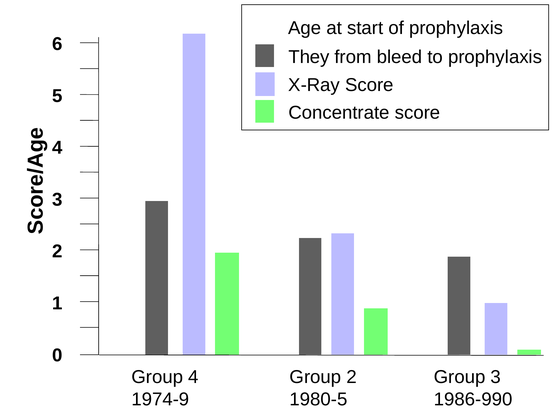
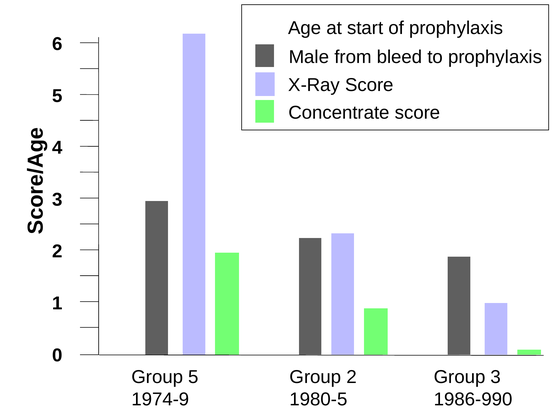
They: They -> Male (309, 57)
Group 4: 4 -> 5 (193, 378)
